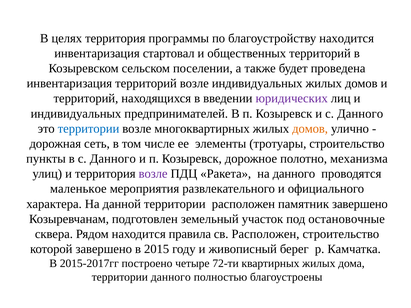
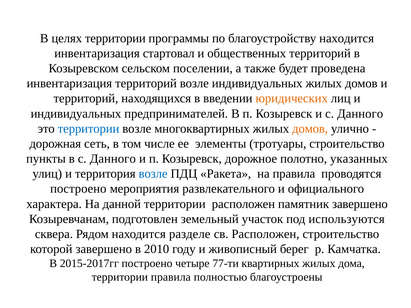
целях территория: территория -> территории (115, 38)
юридических colour: purple -> orange (292, 99)
механизма: механизма -> указанных (359, 159)
возле colour: purple -> blue (153, 174)
на данного: данного -> правила (294, 174)
маленькое: маленькое -> построено (78, 189)
остановочные: остановочные -> используются (347, 219)
правила: правила -> разделе (190, 234)
2015: 2015 -> 2010 (157, 249)
72-ти: 72-ти -> 77-ти (226, 264)
территории данного: данного -> правила (171, 277)
